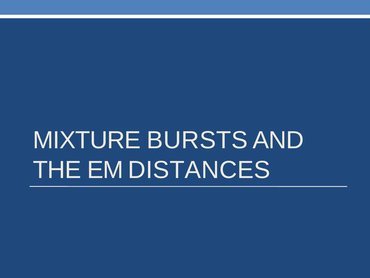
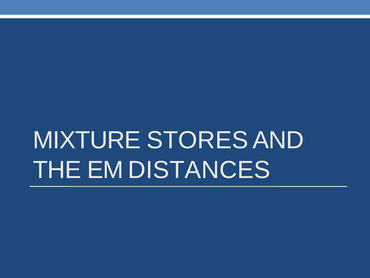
BURSTS: BURSTS -> STORES (197, 140)
